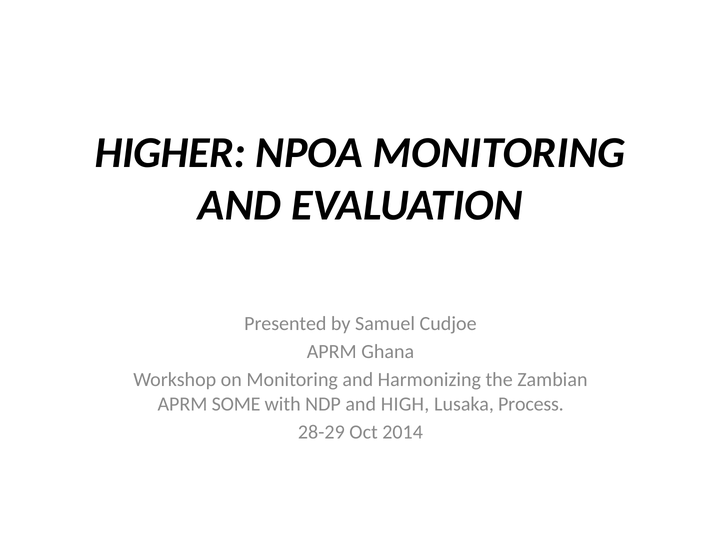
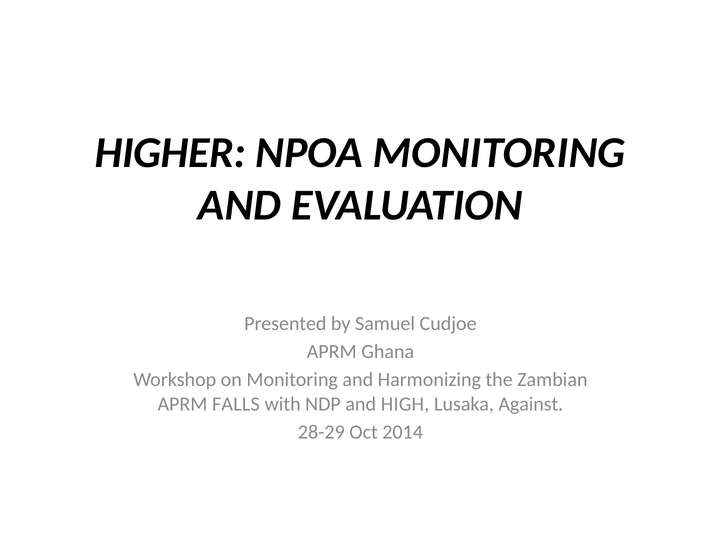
SOME: SOME -> FALLS (236, 404)
Process: Process -> Against (531, 404)
